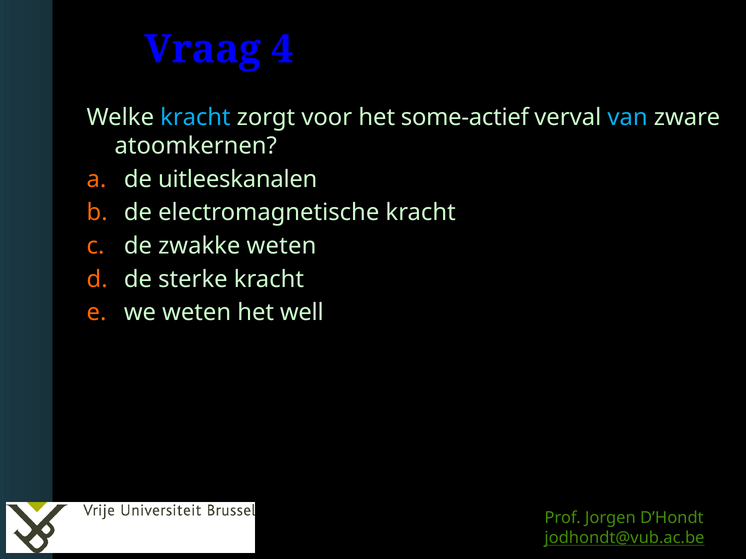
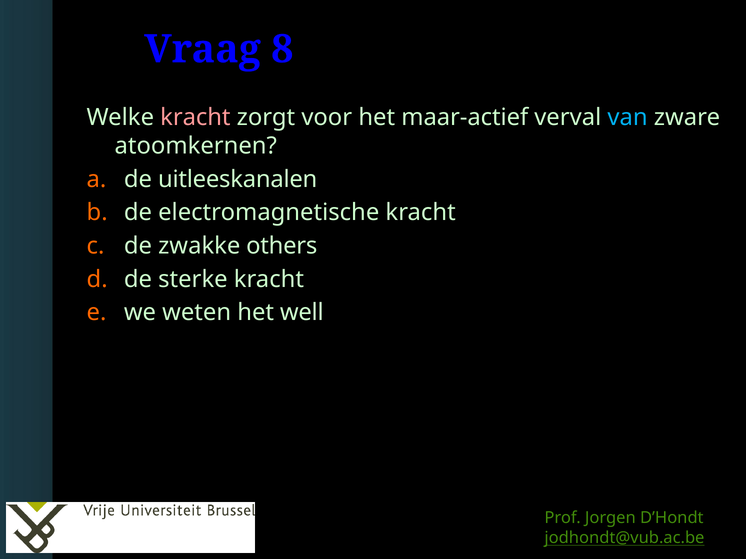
4: 4 -> 8 (282, 49)
kracht colour: light blue -> pink (195, 118)
some-actief: some-actief -> maar-actief (465, 118)
zwakke weten: weten -> others (282, 246)
